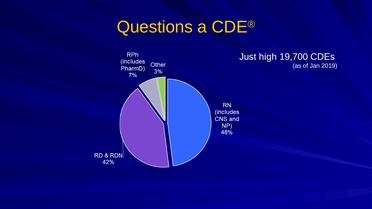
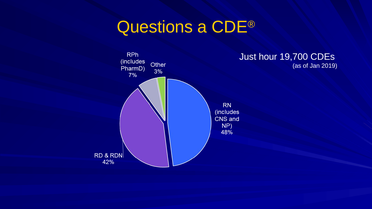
high: high -> hour (268, 57)
